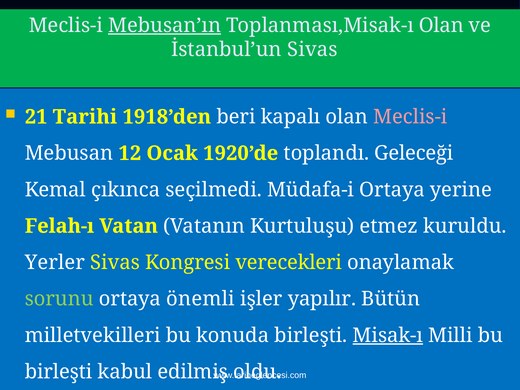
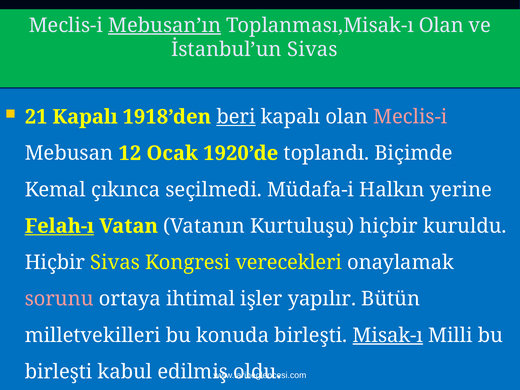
21 Tarihi: Tarihi -> Kapalı (85, 117)
beri underline: none -> present (236, 117)
Geleceği: Geleceği -> Biçimde (414, 153)
Müdafa-i Ortaya: Ortaya -> Halkın (392, 190)
Felah-ı underline: none -> present (59, 226)
Kurtuluşu etmez: etmez -> hiçbir (389, 226)
Yerler: Yerler -> Hiçbir (55, 263)
sorunu colour: light green -> pink (59, 299)
önemli: önemli -> ihtimal (201, 299)
